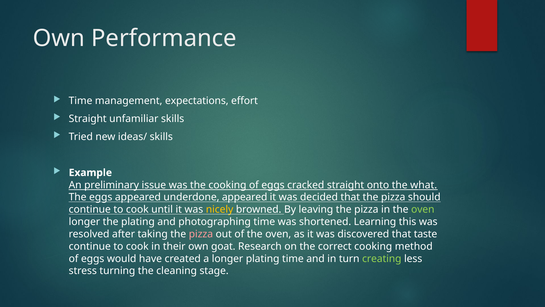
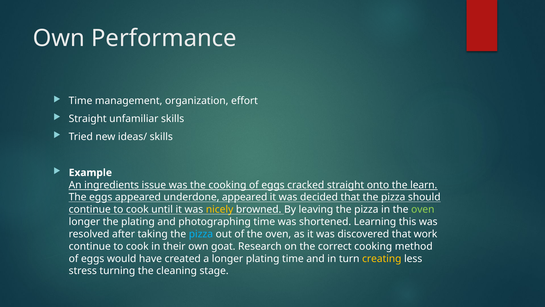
expectations: expectations -> organization (197, 101)
preliminary: preliminary -> ingredients (112, 185)
what: what -> learn (424, 185)
pizza colour: pink -> light blue (201, 234)
taste: taste -> work (426, 234)
creating colour: light green -> yellow (382, 258)
